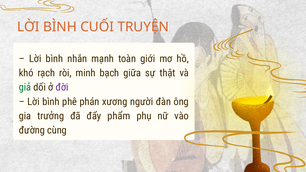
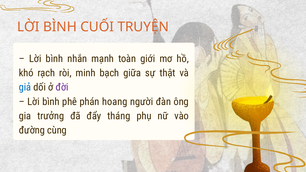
giả colour: green -> blue (25, 87)
xương: xương -> hoang (115, 102)
phẩm: phẩm -> tháng (119, 116)
